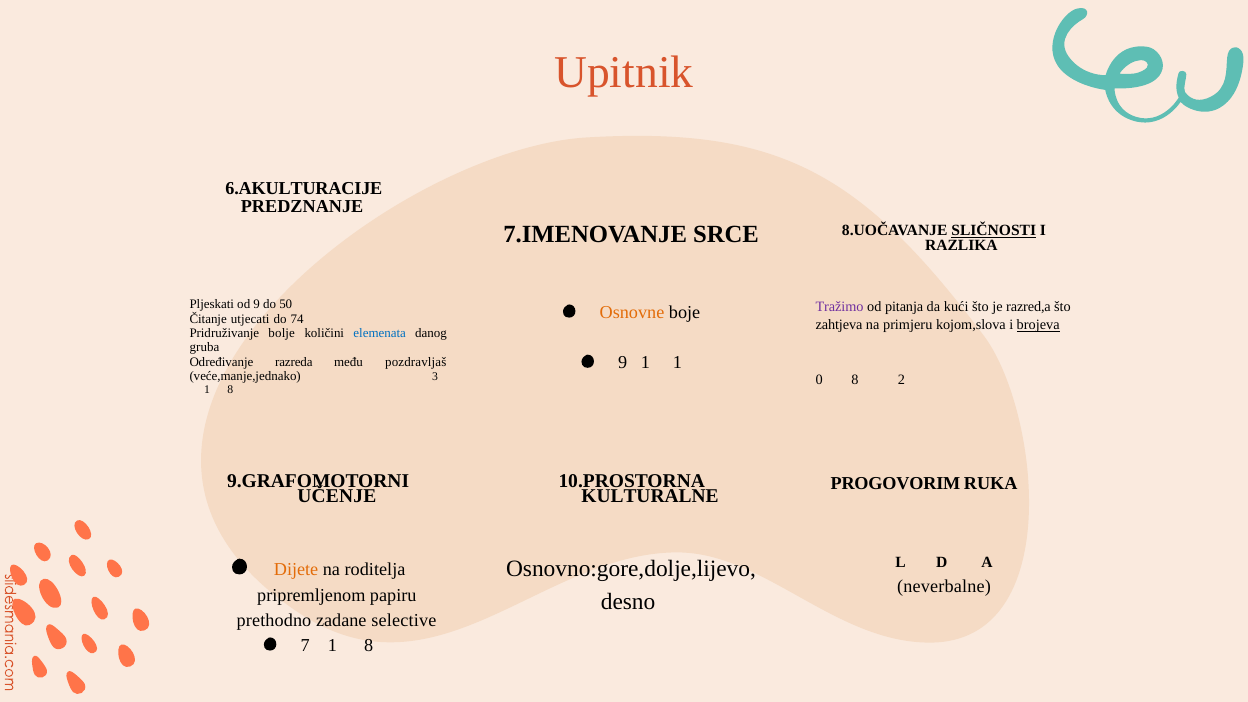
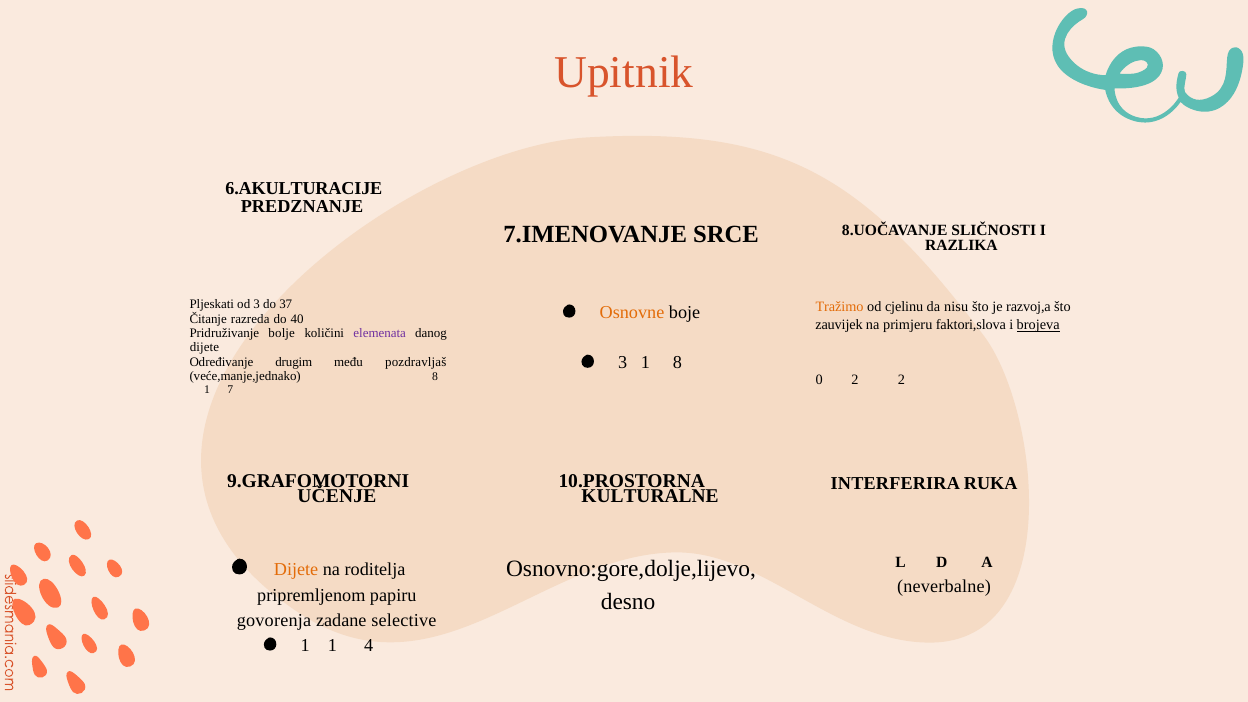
SLIČNOSTI underline: present -> none (994, 230)
od 9: 9 -> 3 (257, 304)
50: 50 -> 37 (286, 304)
Tražimo colour: purple -> orange (840, 307)
pitanja: pitanja -> cjelinu (904, 307)
kući: kući -> nisu (956, 307)
razred,a: razred,a -> razvoj,a (1028, 307)
utjecati: utjecati -> razreda (250, 319)
74: 74 -> 40 (297, 319)
zahtjeva: zahtjeva -> zauvijek (839, 325)
kojom,slova: kojom,slova -> faktori,slova (971, 325)
elemenata colour: blue -> purple (380, 333)
gruba: gruba -> dijete (204, 348)
razreda: razreda -> drugim (294, 362)
9: 9 -> 3 (623, 363)
1 1: 1 -> 8 (677, 363)
veće,manje,jednako 3: 3 -> 8 (435, 377)
0 8: 8 -> 2 (855, 380)
8: 8 -> 7 (230, 390)
PROGOVORIM: PROGOVORIM -> INTERFERIRA (895, 484)
prethodno: prethodno -> govorenja (274, 620)
7: 7 -> 1 (305, 645)
8: 8 -> 4 (369, 645)
